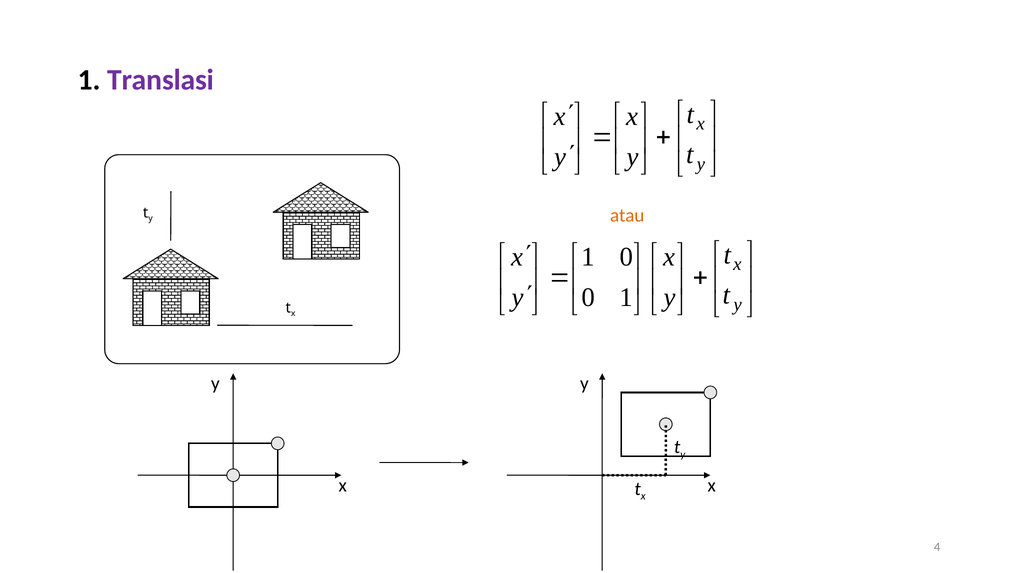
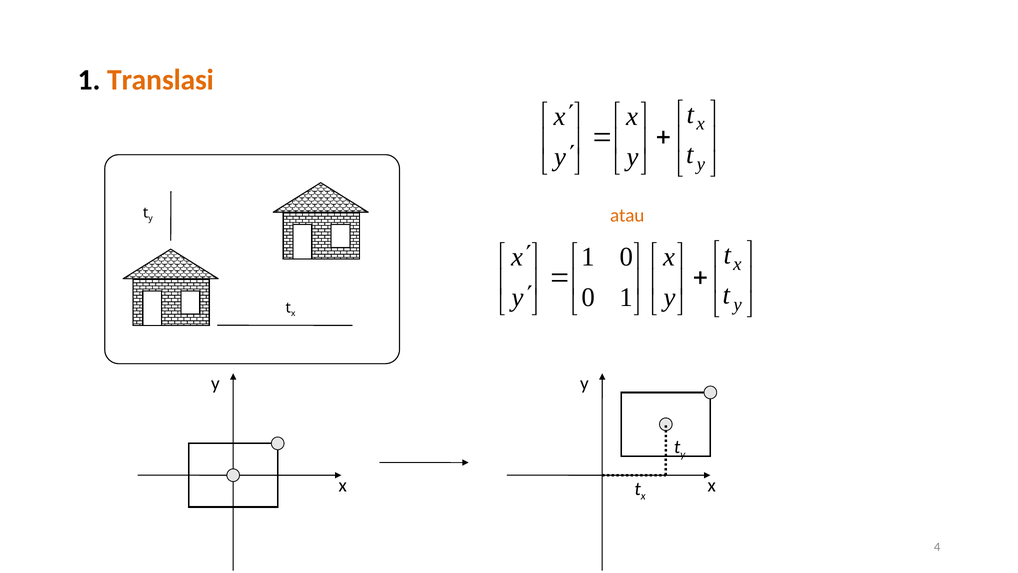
Translasi colour: purple -> orange (161, 80)
